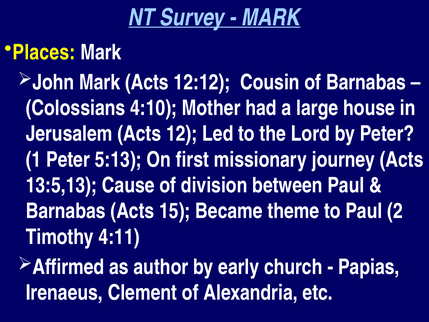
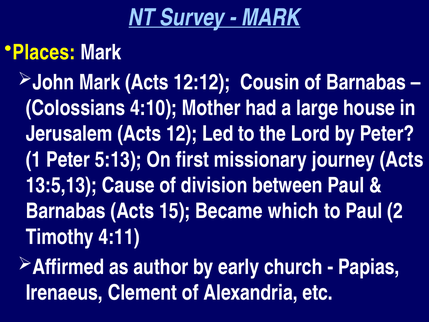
theme: theme -> which (293, 211)
